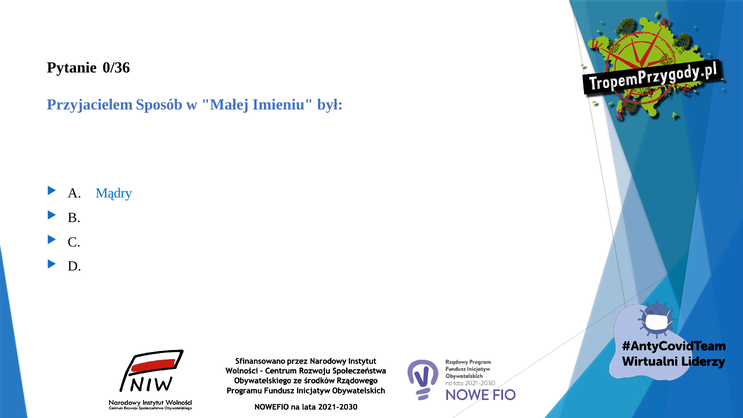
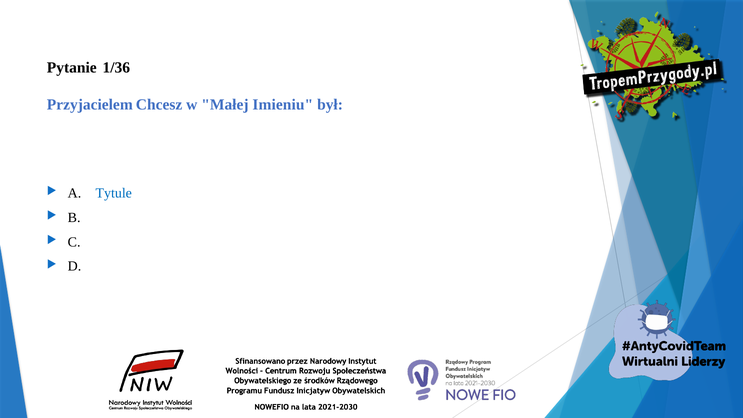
0/36: 0/36 -> 1/36 (116, 67)
Sposób: Sposób -> Chcesz (159, 105)
Mądry: Mądry -> Tytule (114, 193)
